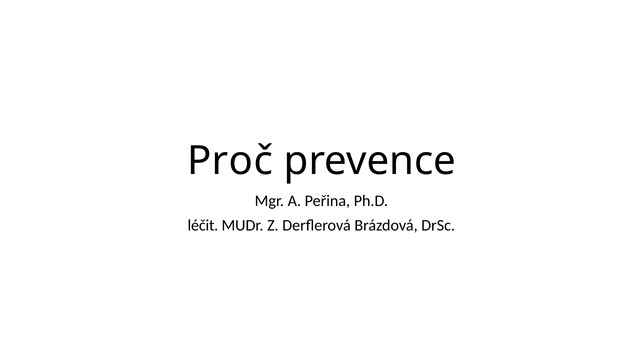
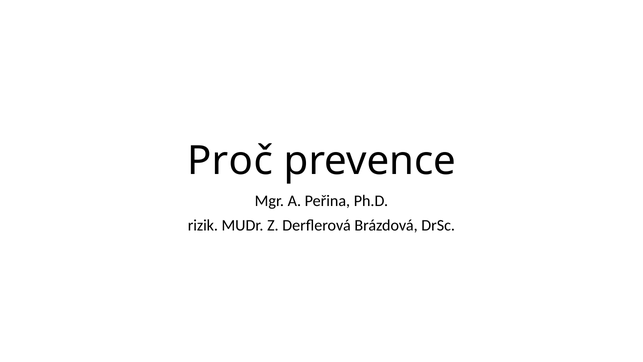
léčit: léčit -> rizik (203, 225)
